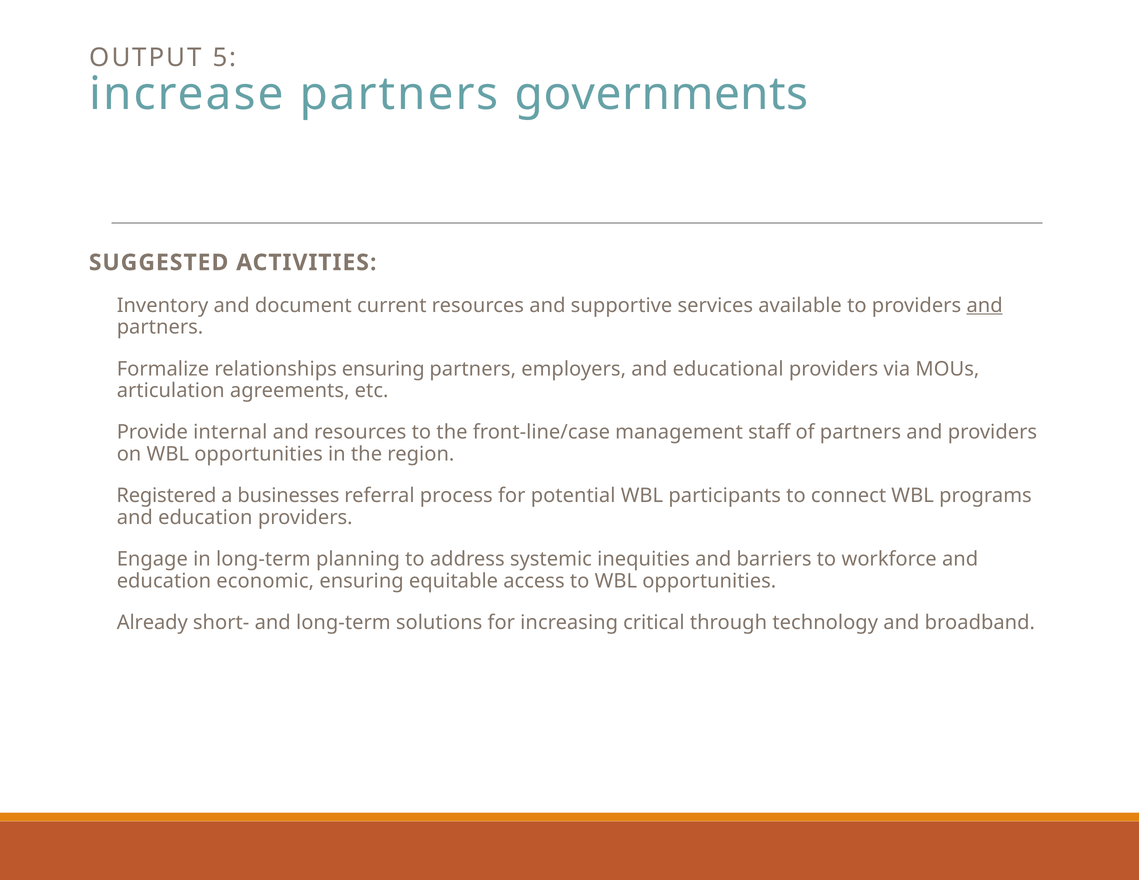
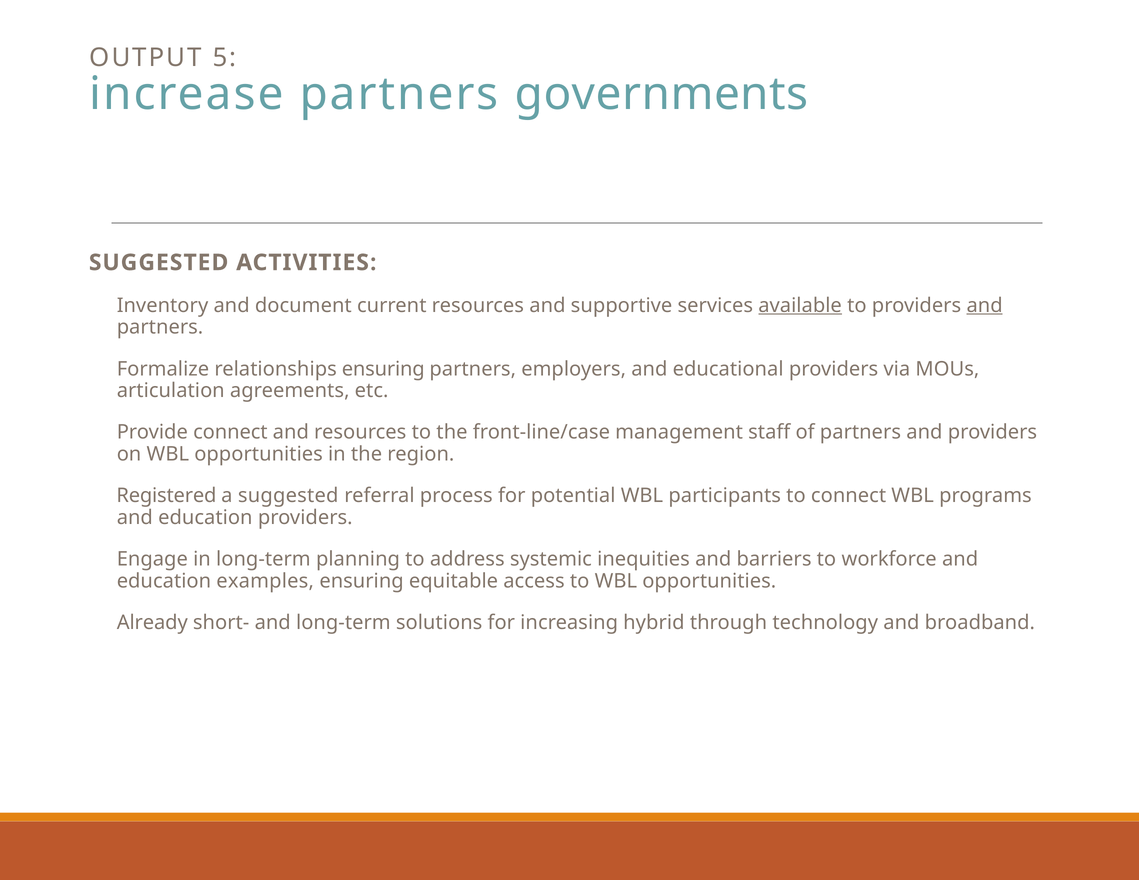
available underline: none -> present (800, 305)
Provide internal: internal -> connect (230, 432)
a businesses: businesses -> suggested (288, 496)
economic: economic -> examples (265, 581)
critical: critical -> hybrid (654, 623)
